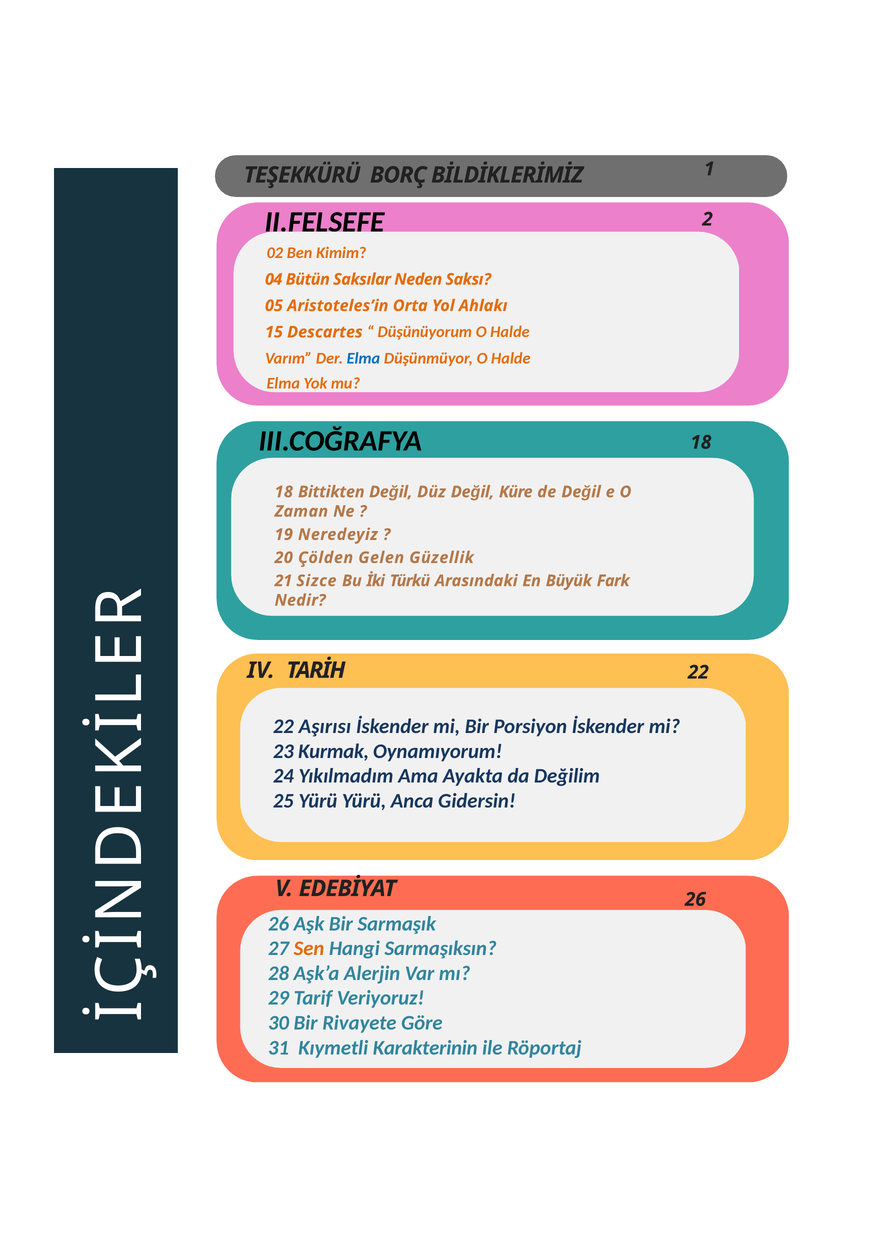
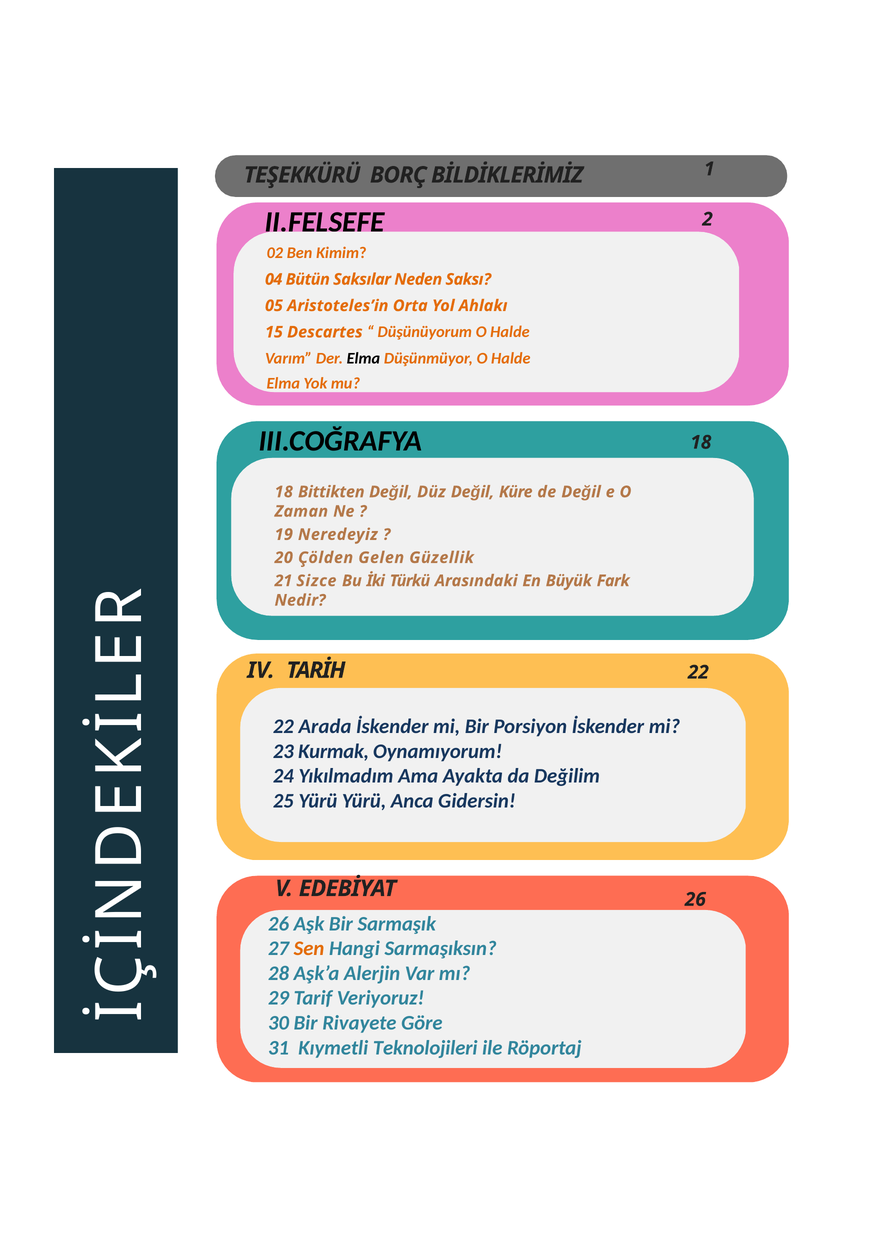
Elma colour: blue -> black (363, 358)
Aşırısı: Aşırısı -> Arada (325, 726)
Karakterinin: Karakterinin -> Teknolojileri (425, 1048)
